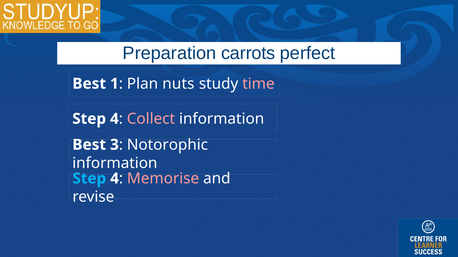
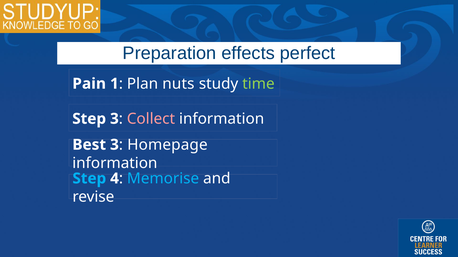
carrots: carrots -> effects (248, 53)
Best: Best -> Pain (89, 84)
time colour: pink -> light green (258, 84)
4: 4 -> 3 (114, 119)
Notorophic: Notorophic -> Homepage (167, 145)
Memorise colour: pink -> light blue (163, 179)
